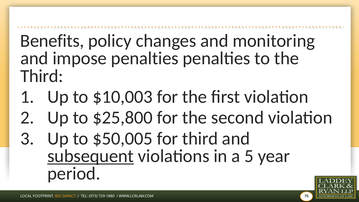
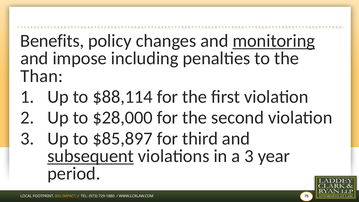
monitoring underline: none -> present (274, 41)
impose penalties: penalties -> including (145, 58)
Third: Third -> Than (42, 76)
$10,003: $10,003 -> $88,114 (123, 97)
$25,800: $25,800 -> $28,000 (123, 118)
$50,005: $50,005 -> $85,897 (123, 138)
a 5: 5 -> 3 (249, 156)
